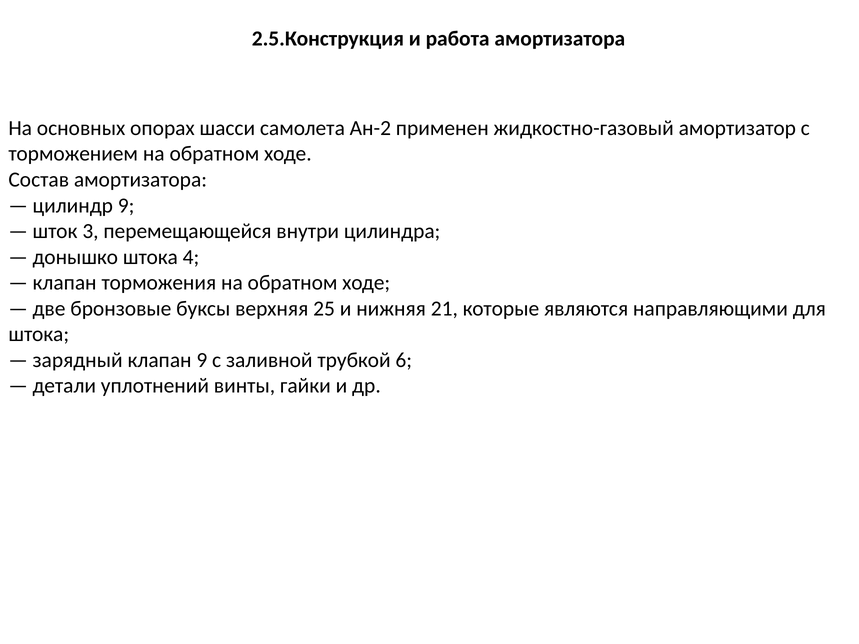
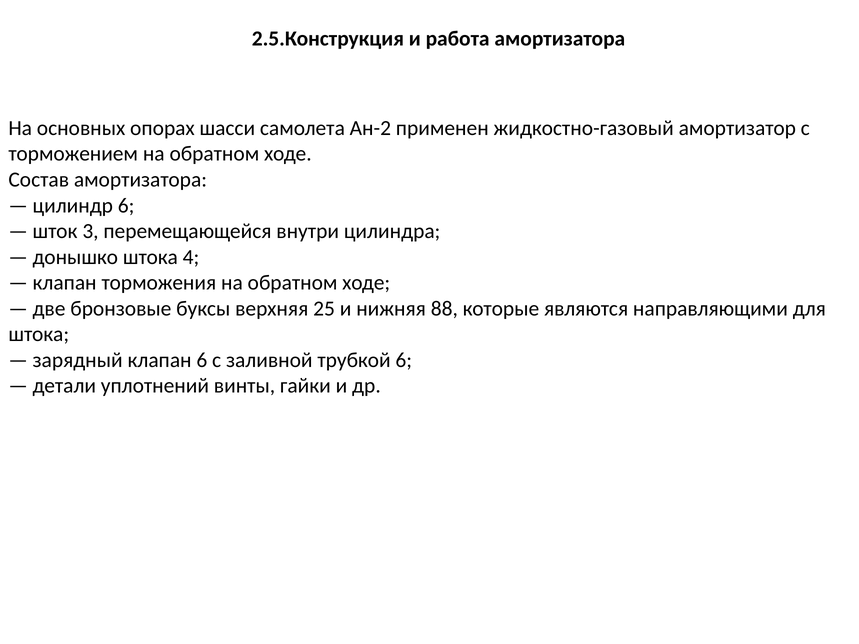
цилиндр 9: 9 -> 6 (126, 205)
21: 21 -> 88 (444, 309)
клапан 9: 9 -> 6 (202, 360)
